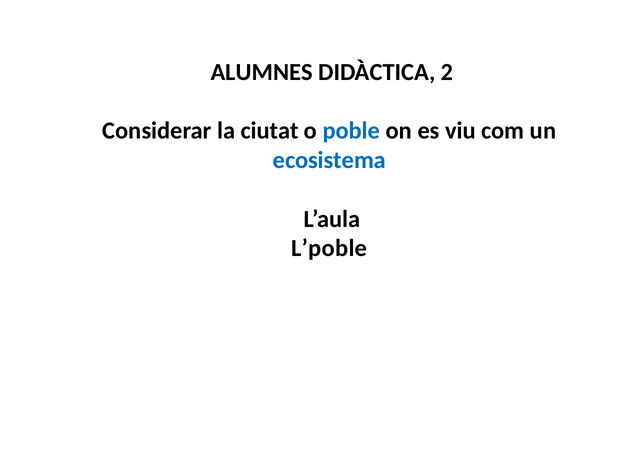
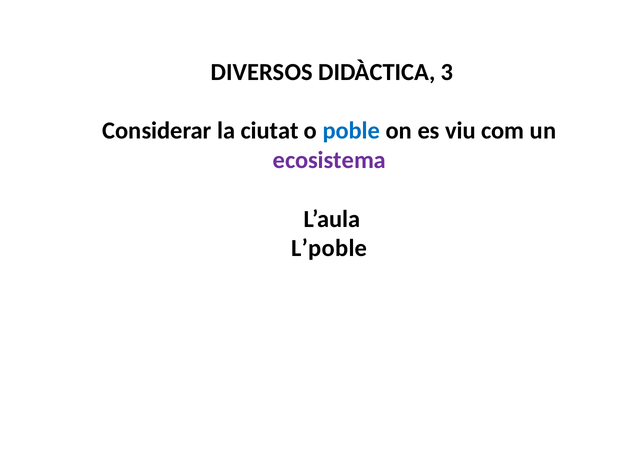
ALUMNES: ALUMNES -> DIVERSOS (262, 72)
2: 2 -> 3 (447, 72)
ecosistema colour: blue -> purple (329, 160)
